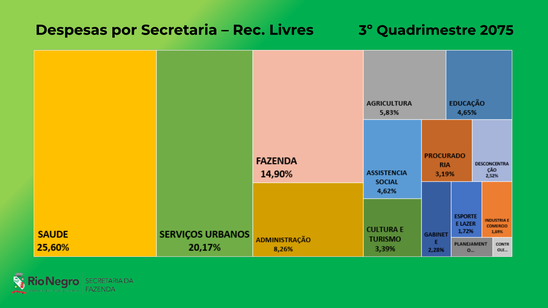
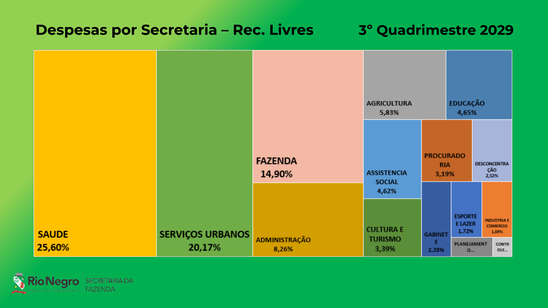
2075: 2075 -> 2029 (497, 30)
